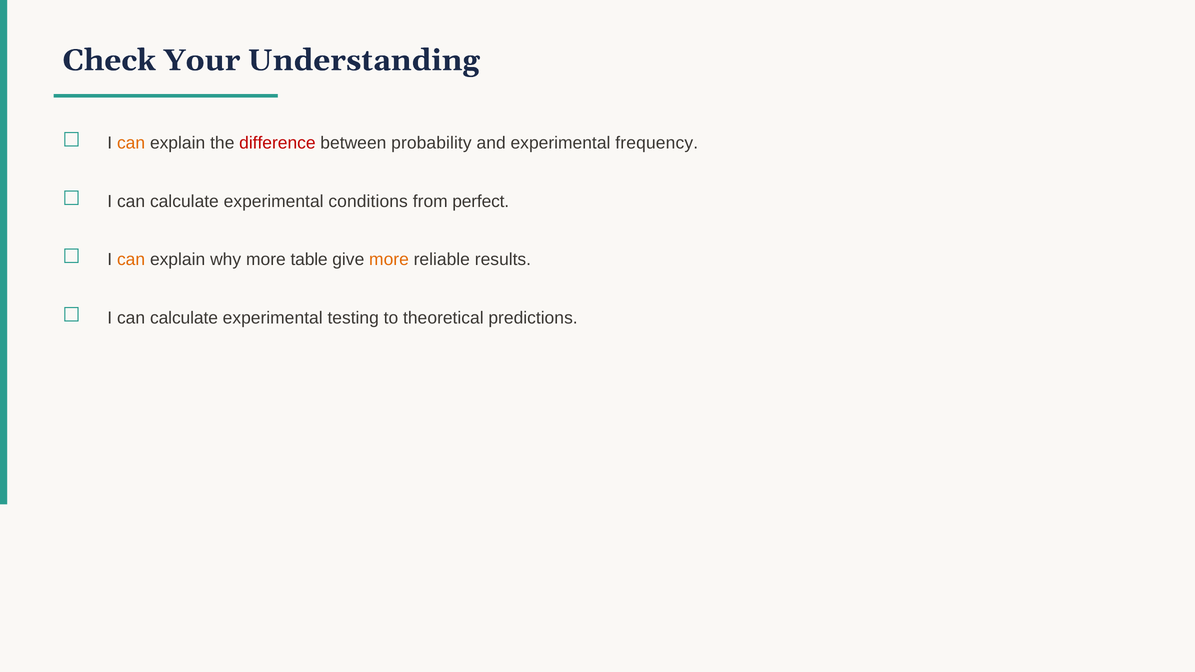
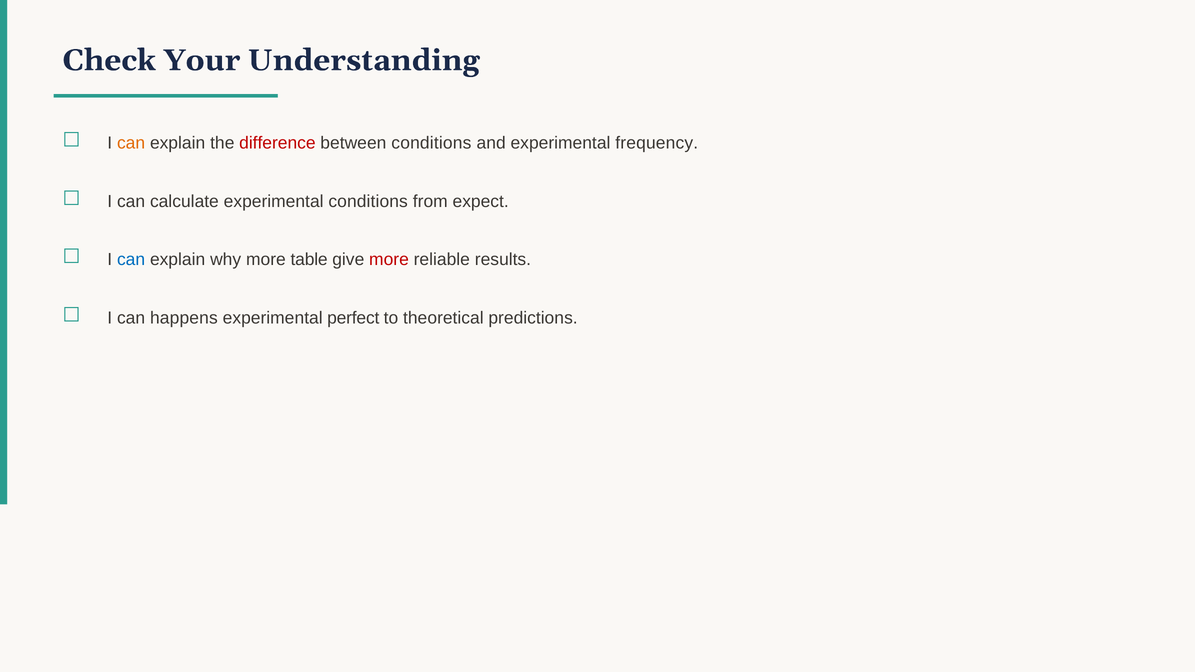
between probability: probability -> conditions (431, 143)
perfect: perfect -> expect (481, 201)
can colour: orange -> blue (131, 260)
more colour: orange -> red (389, 260)
calculate: calculate -> happens (184, 318)
testing: testing -> perfect (353, 318)
